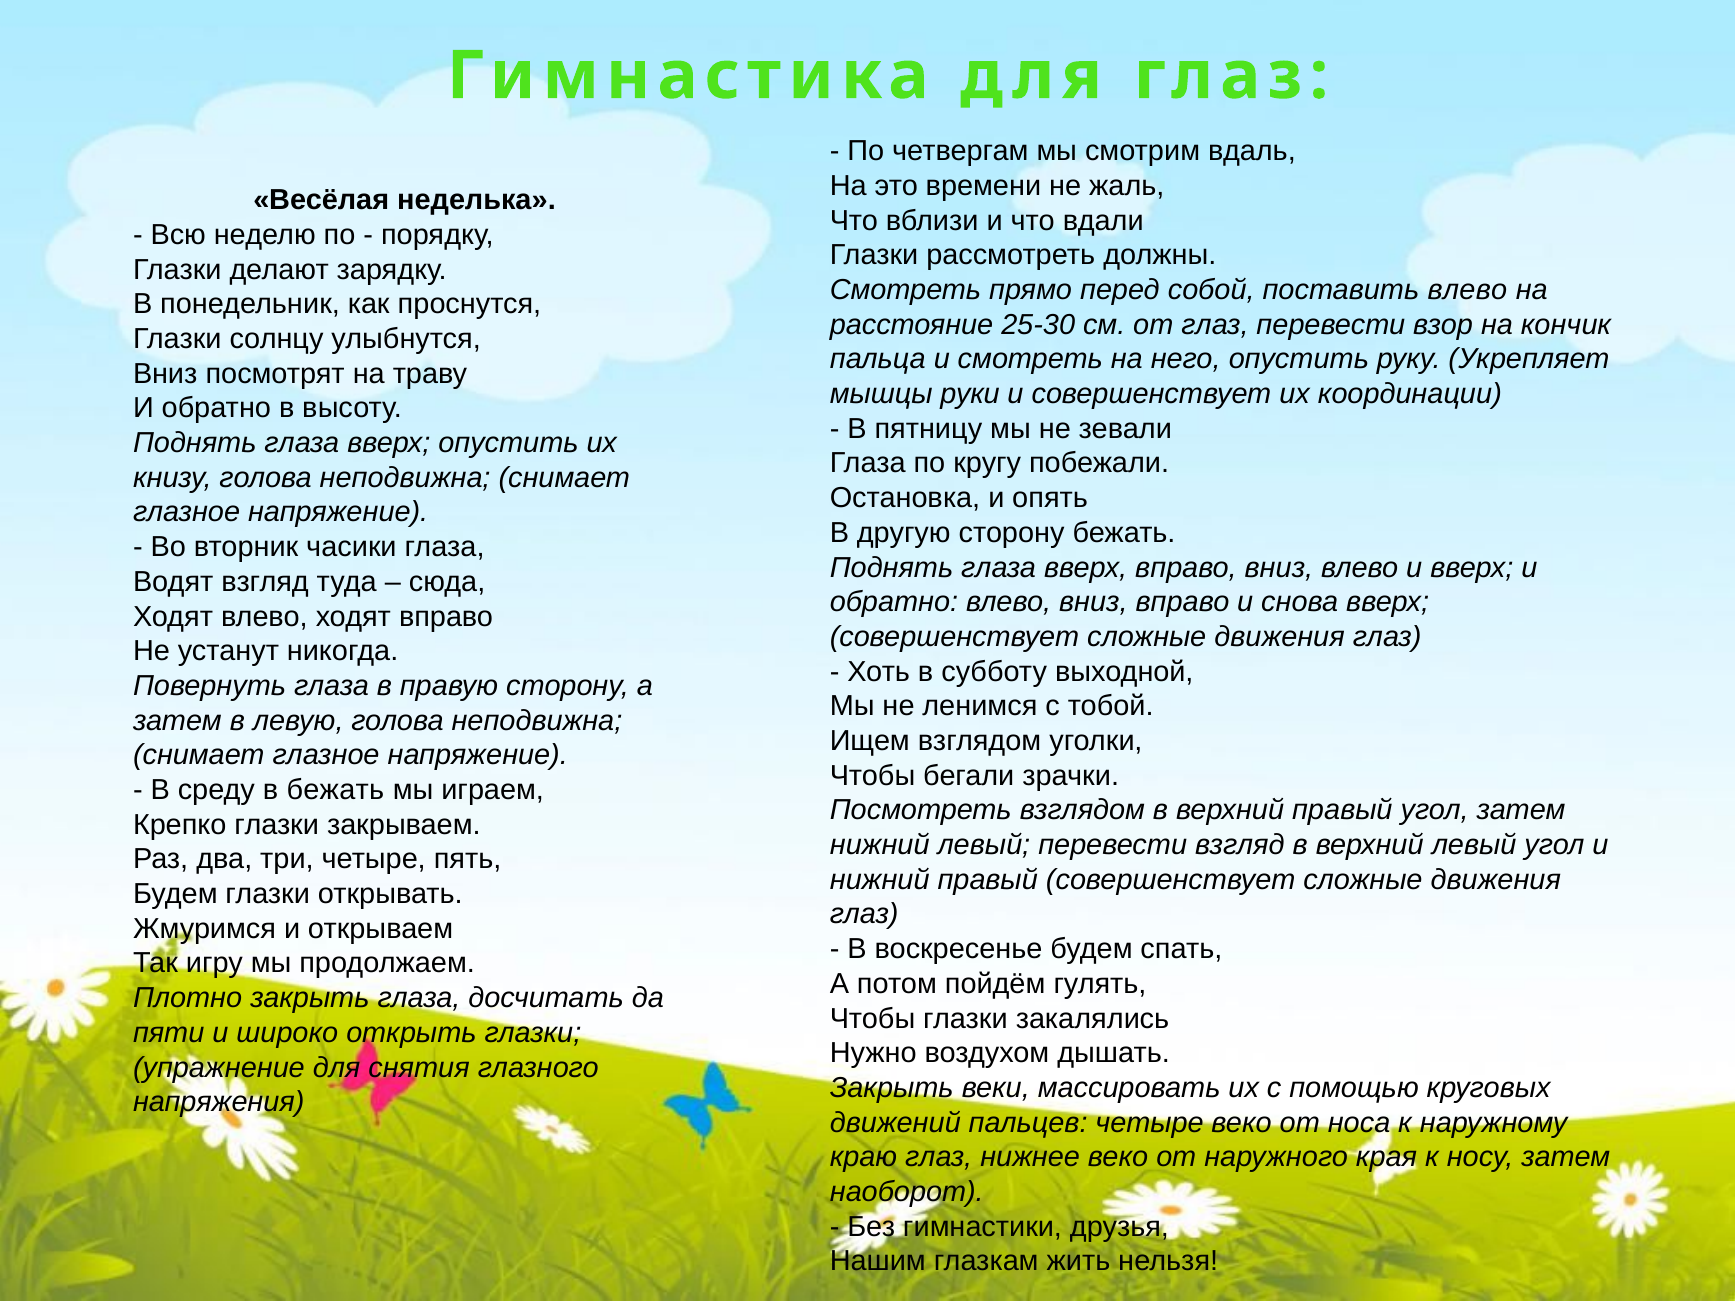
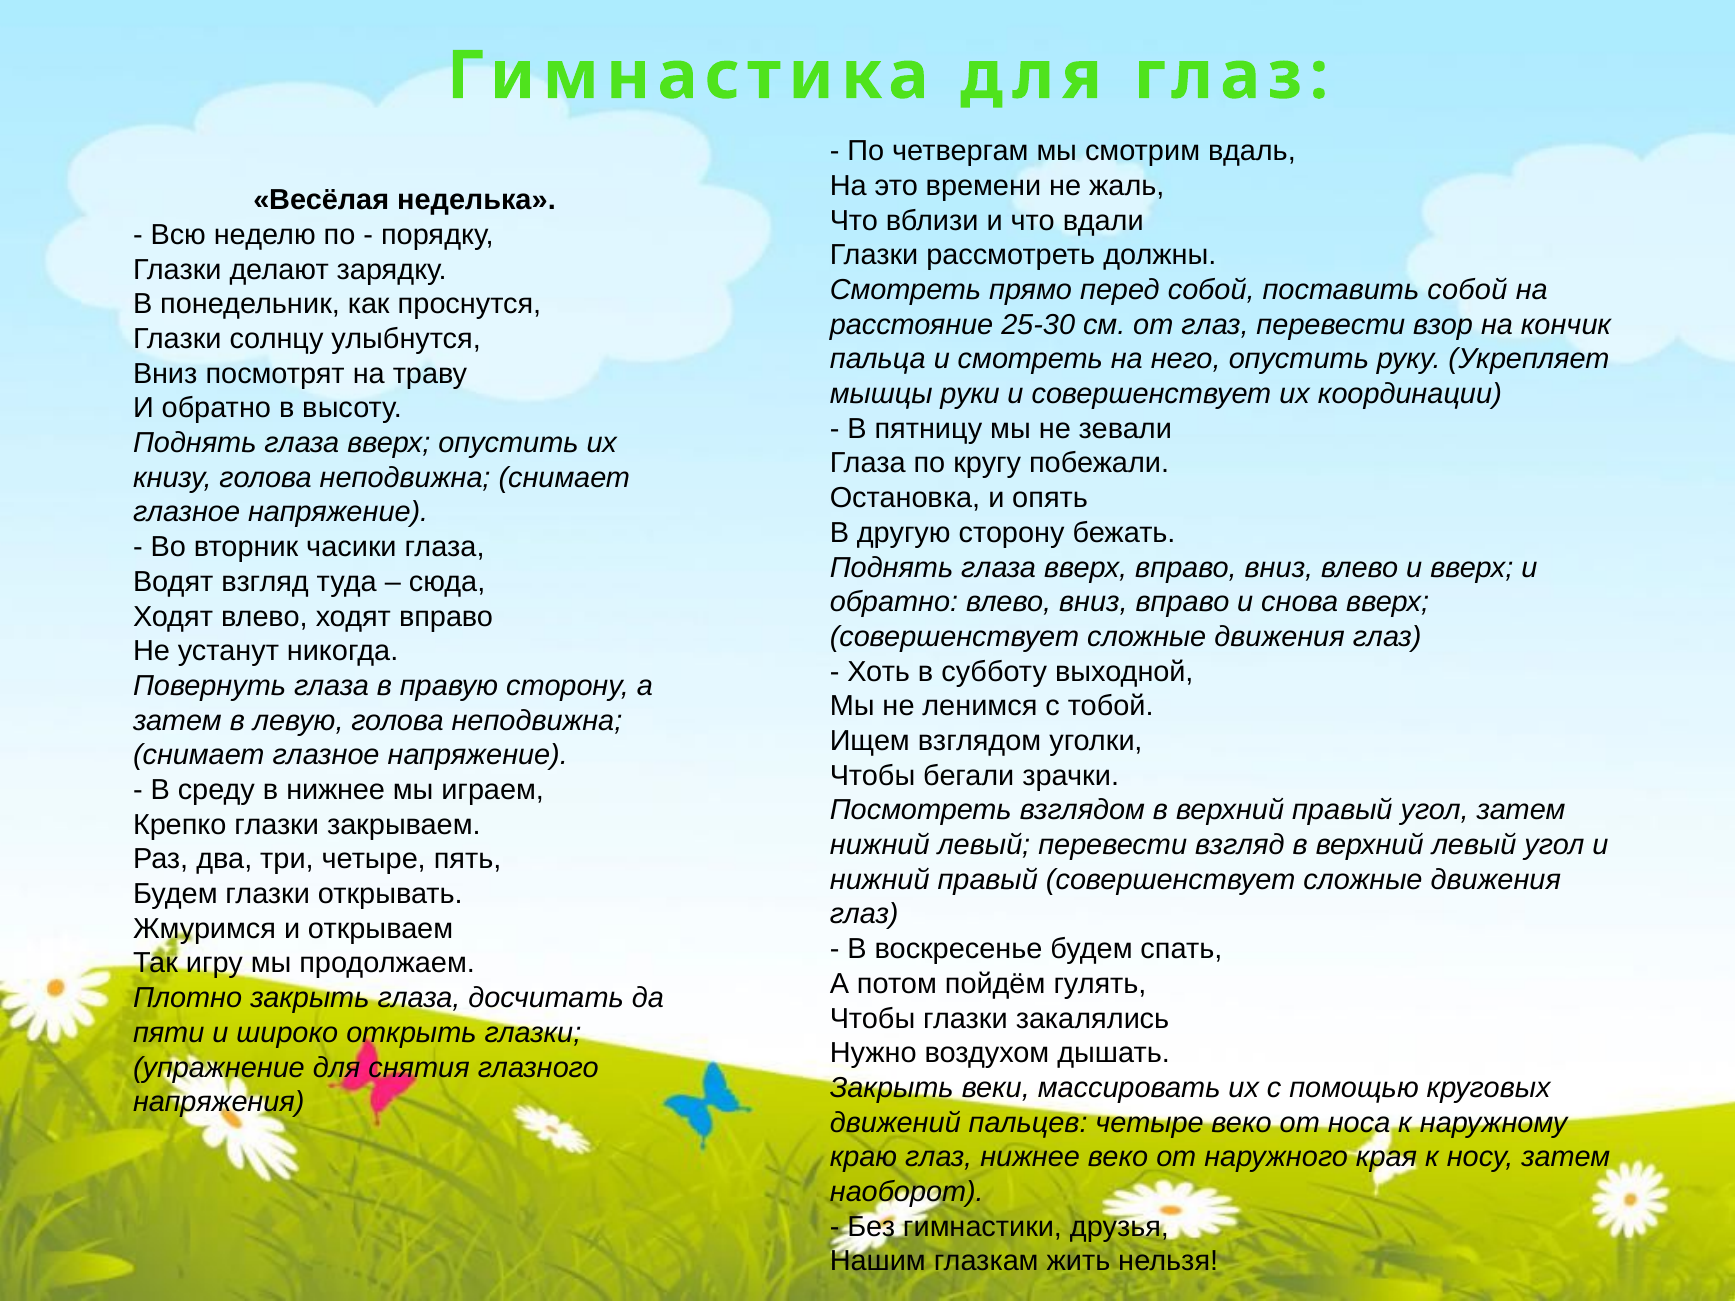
поставить влево: влево -> собой (1467, 290)
в бежать: бежать -> нижнее (336, 790)
